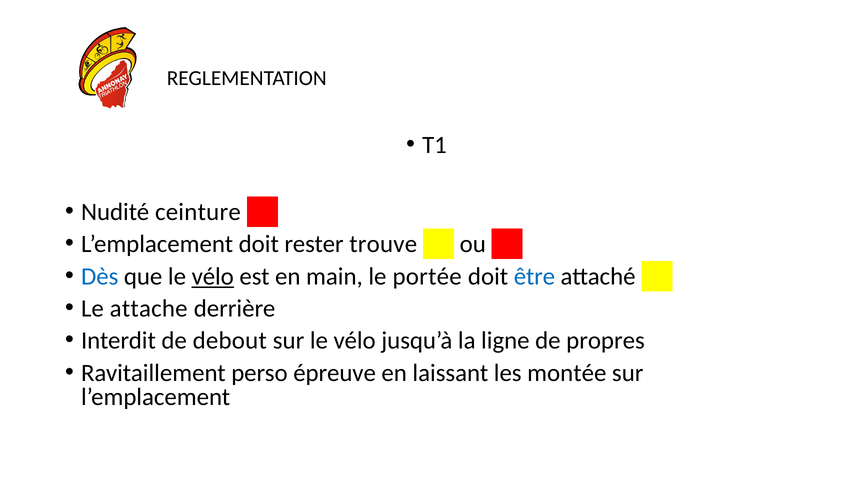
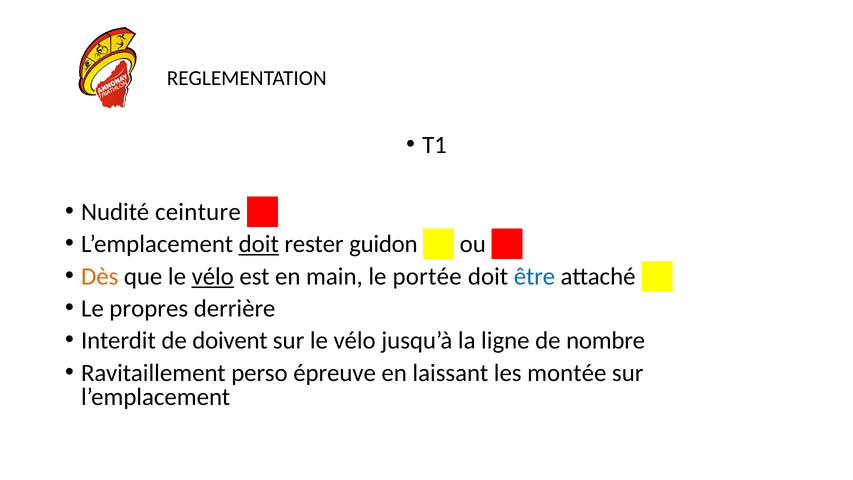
doit underline: none -> present (259, 244)
trouve: trouve -> guidon (383, 244)
Dès colour: blue -> orange (100, 276)
attache: attache -> propres (149, 308)
debout: debout -> doivent (230, 341)
propres: propres -> nombre (606, 341)
